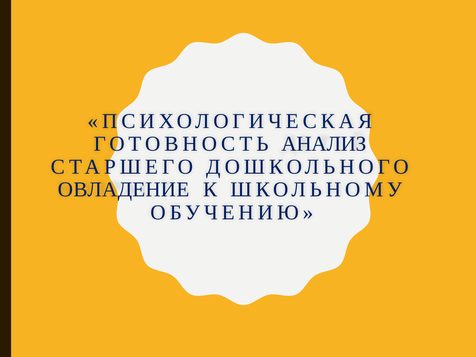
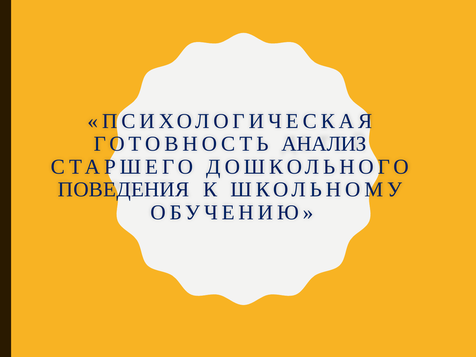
ОВЛАДЕНИЕ: ОВЛАДЕНИЕ -> ПОВЕДЕНИЯ (124, 190)
